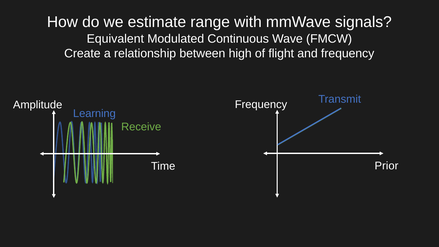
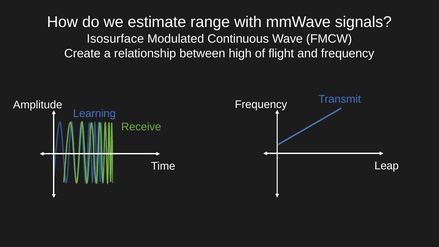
Equivalent: Equivalent -> Isosurface (115, 39)
Prior: Prior -> Leap (387, 166)
